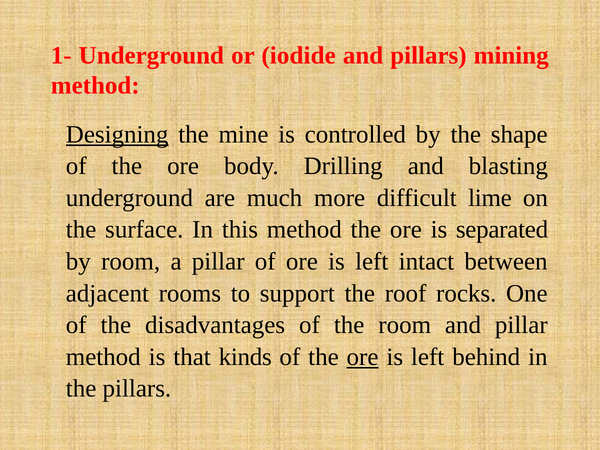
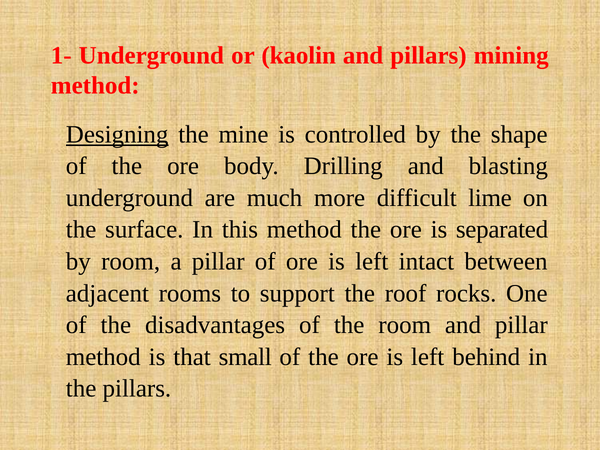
iodide: iodide -> kaolin (299, 56)
kinds: kinds -> small (245, 357)
ore underline: present -> none (363, 357)
